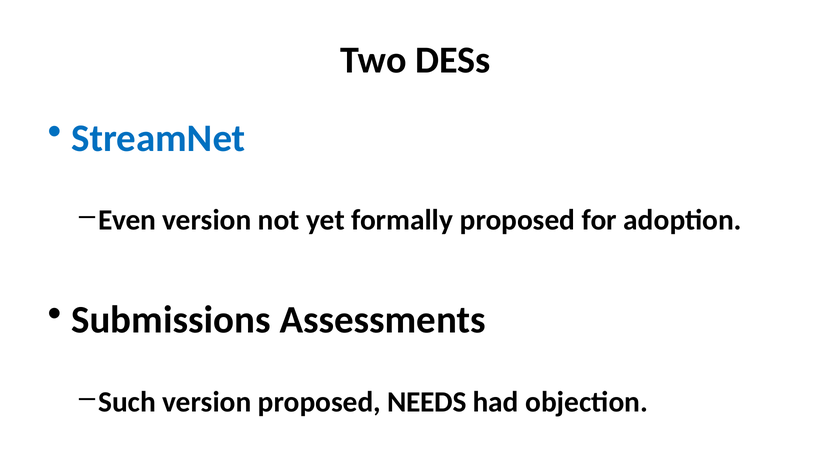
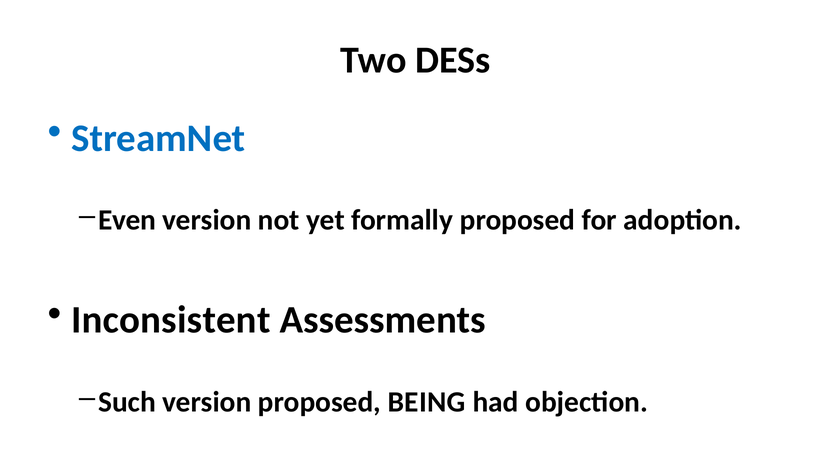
Submissions: Submissions -> Inconsistent (171, 320)
NEEDS: NEEDS -> BEING (427, 403)
